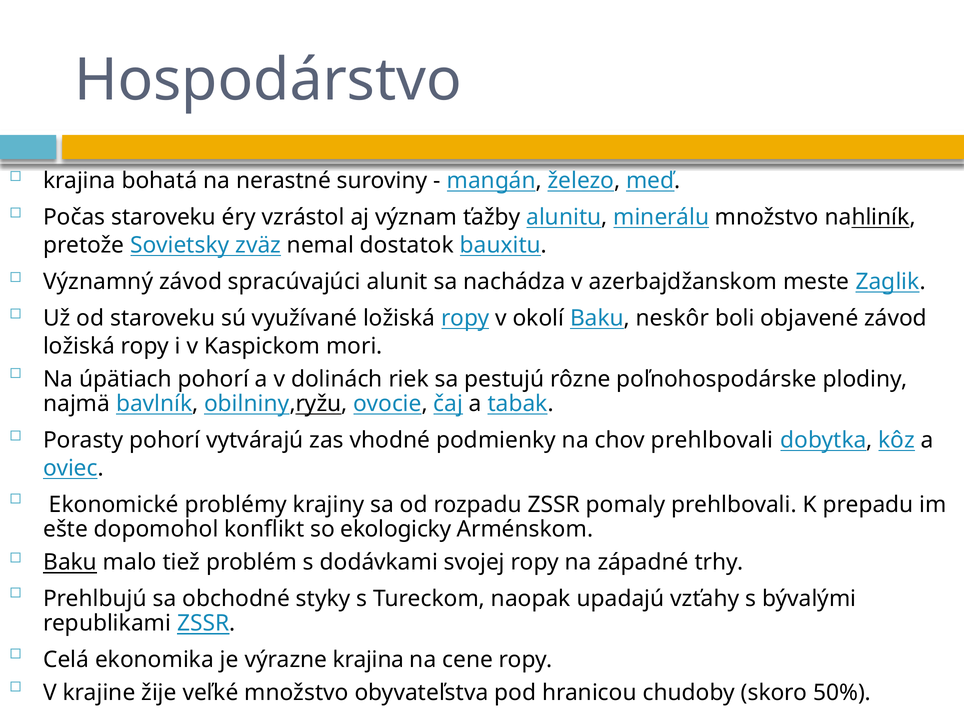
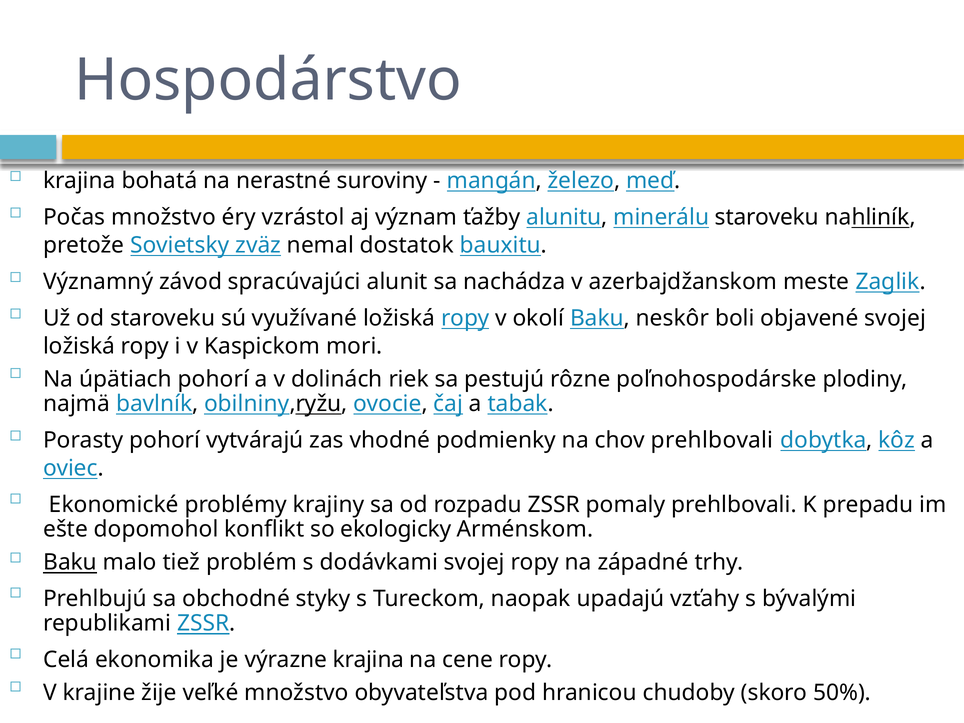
Počas staroveku: staroveku -> množstvo (164, 217)
minerálu množstvo: množstvo -> staroveku (767, 217)
objavené závod: závod -> svojej (895, 318)
